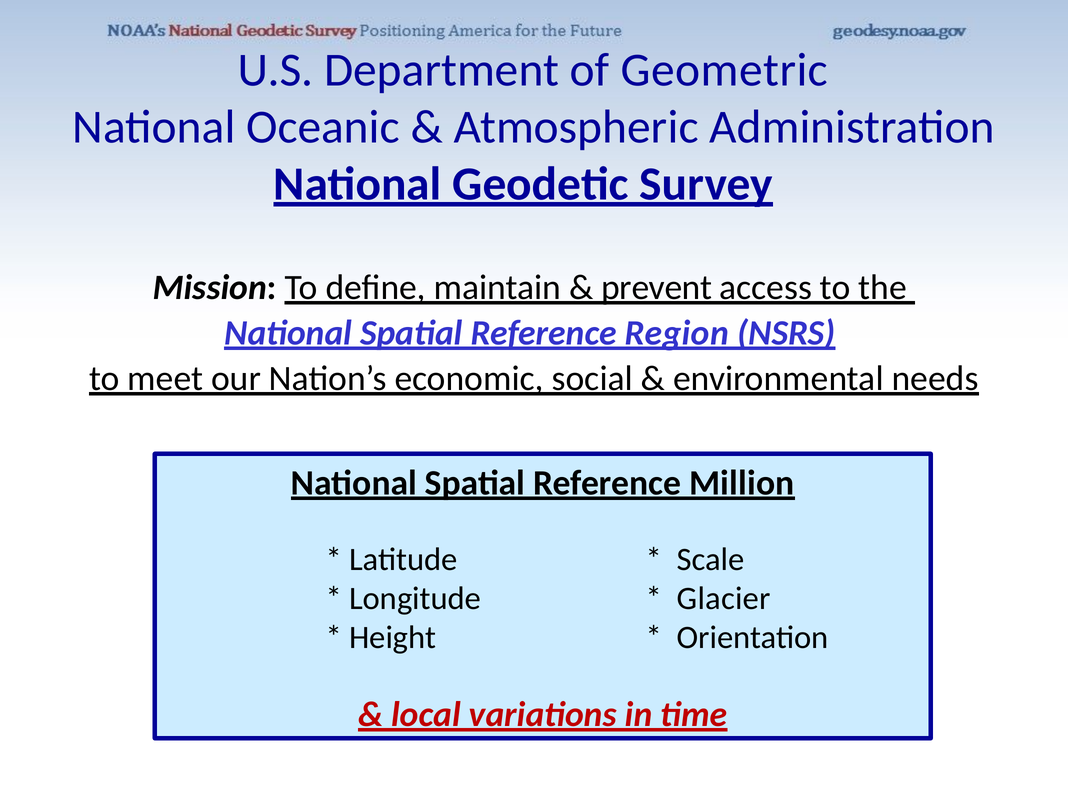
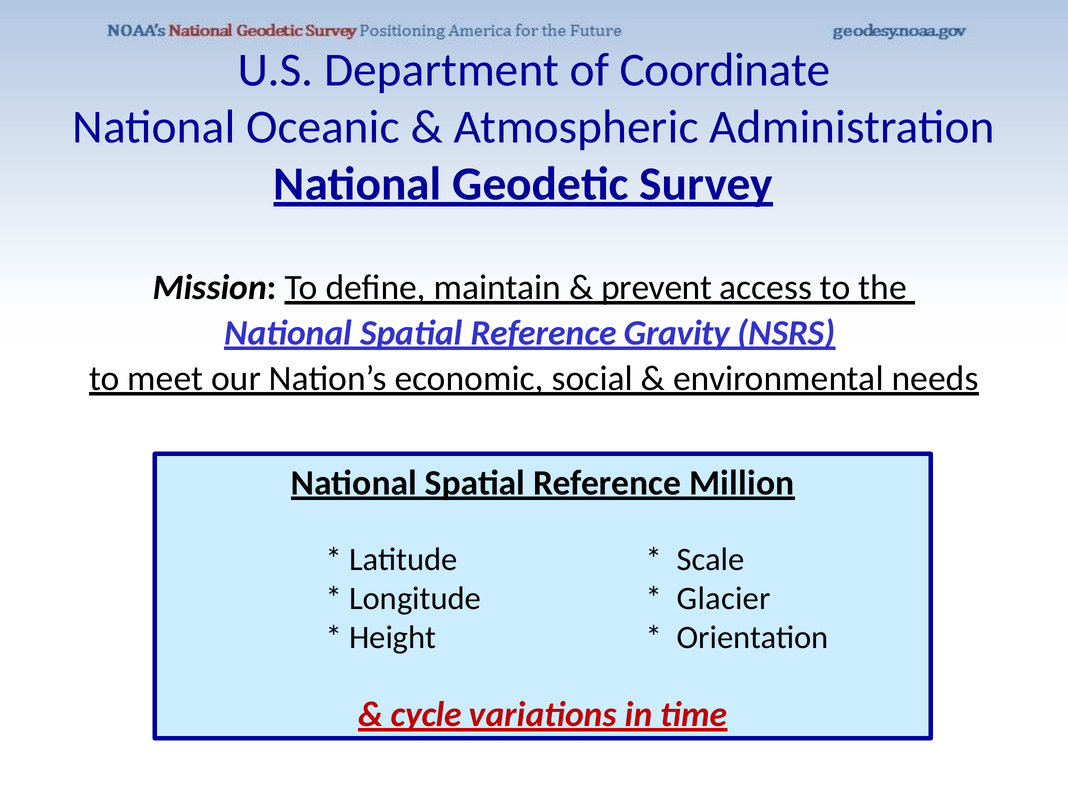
Geometric: Geometric -> Coordinate (725, 70)
Region: Region -> Gravity (677, 333)
local: local -> cycle (426, 714)
